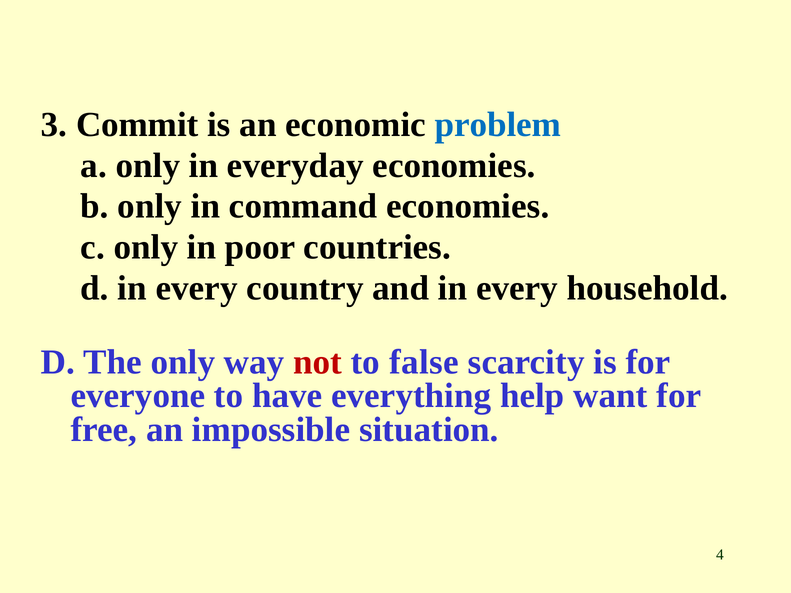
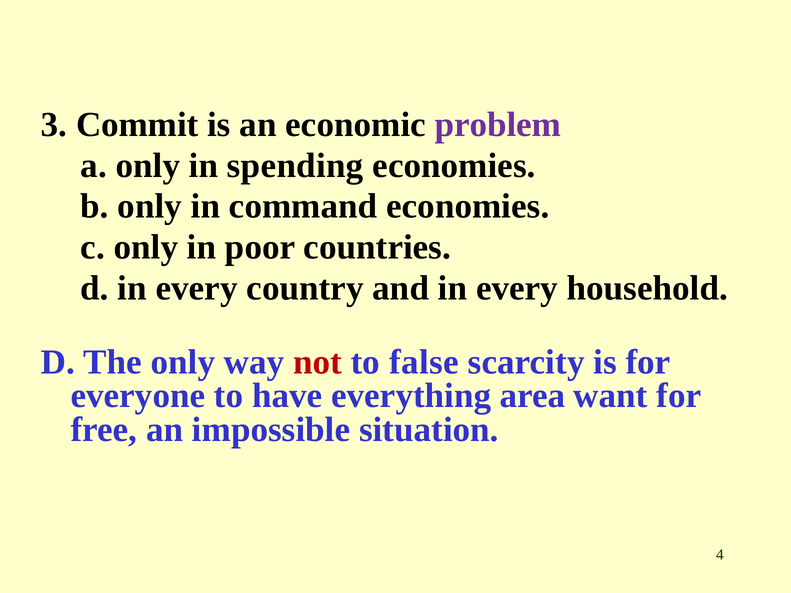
problem colour: blue -> purple (498, 125)
everyday: everyday -> spending (295, 166)
help: help -> area (532, 396)
